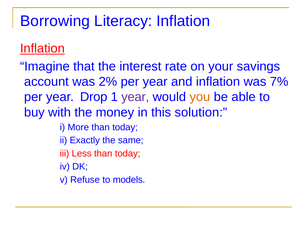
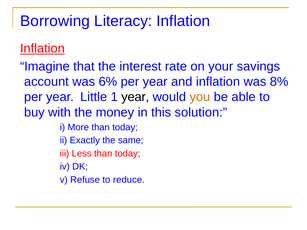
2%: 2% -> 6% (108, 82)
7%: 7% -> 8% (279, 82)
Drop: Drop -> Little (94, 97)
year colour: purple -> black (135, 97)
models: models -> reduce (129, 180)
